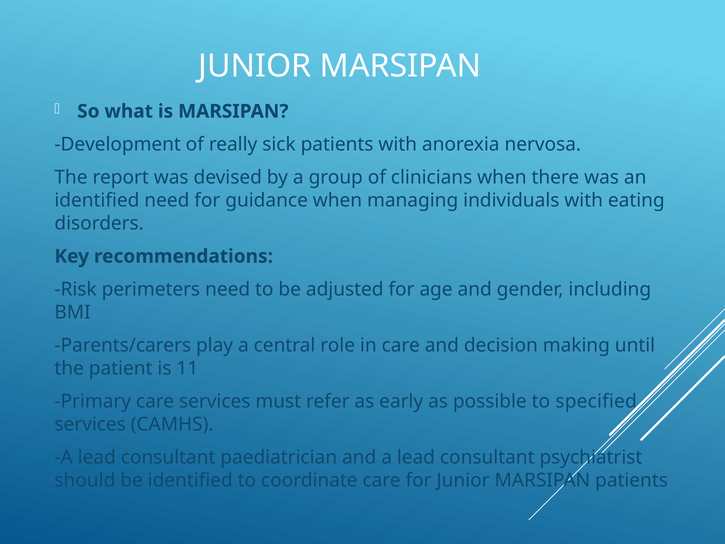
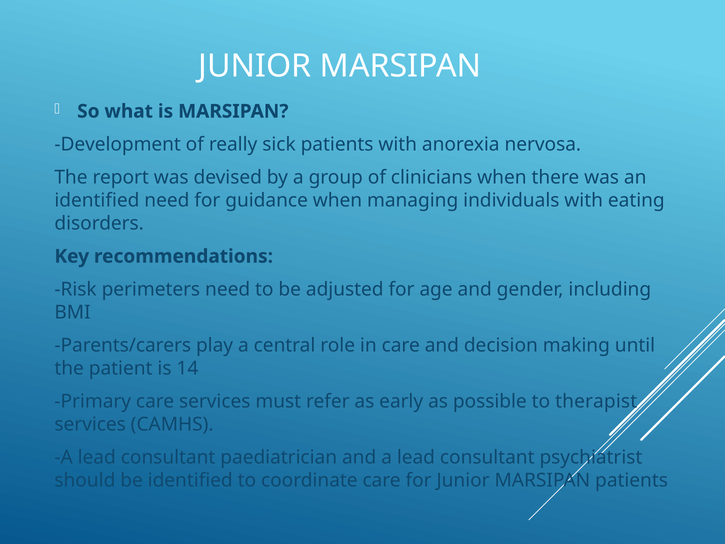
11: 11 -> 14 (187, 368)
specified: specified -> therapist (596, 401)
